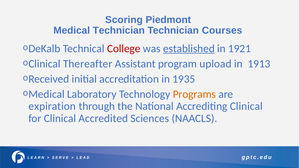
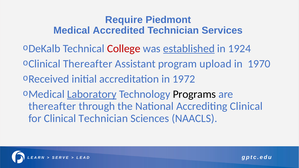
Scoring: Scoring -> Require (124, 20)
Medical Technician: Technician -> Accredited (119, 31)
Courses: Courses -> Services (222, 31)
1921: 1921 -> 1924 (240, 49)
1913: 1913 -> 1970 (259, 64)
1935: 1935 -> 1972 (184, 79)
Laboratory underline: none -> present (92, 94)
Programs colour: orange -> black (194, 94)
expiration: expiration -> thereafter (52, 106)
Clinical Accredited: Accredited -> Technician (103, 118)
